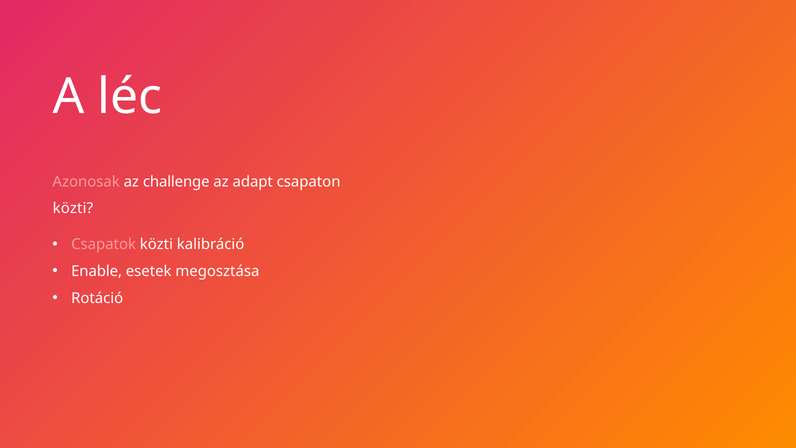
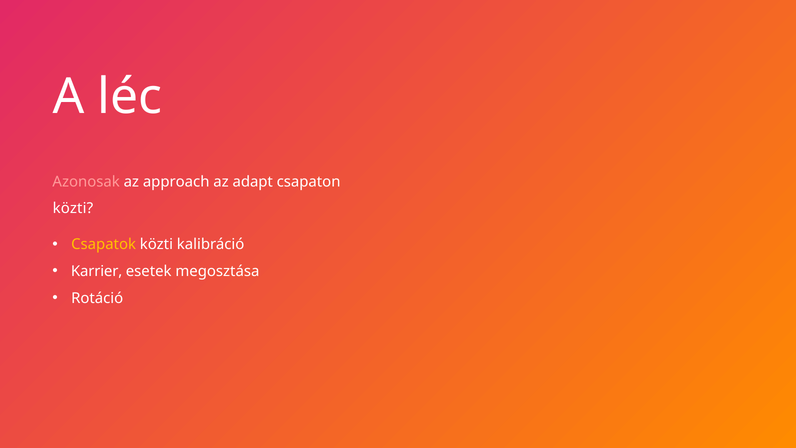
challenge: challenge -> approach (176, 182)
Csapatok colour: pink -> yellow (104, 244)
Enable: Enable -> Karrier (97, 271)
